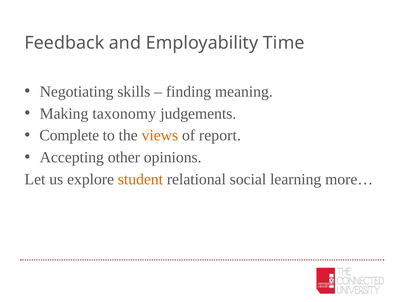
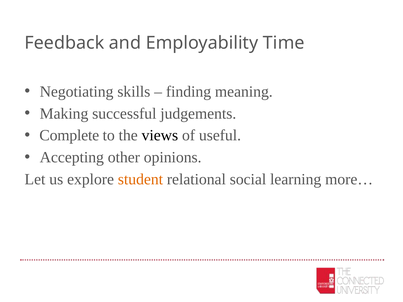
taxonomy: taxonomy -> successful (124, 114)
views colour: orange -> black (160, 136)
report: report -> useful (220, 136)
